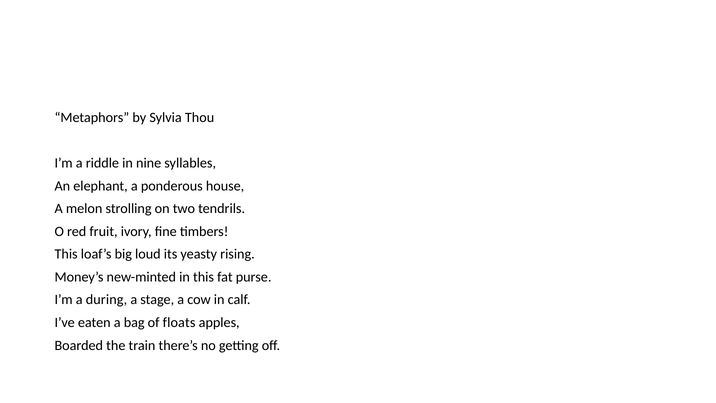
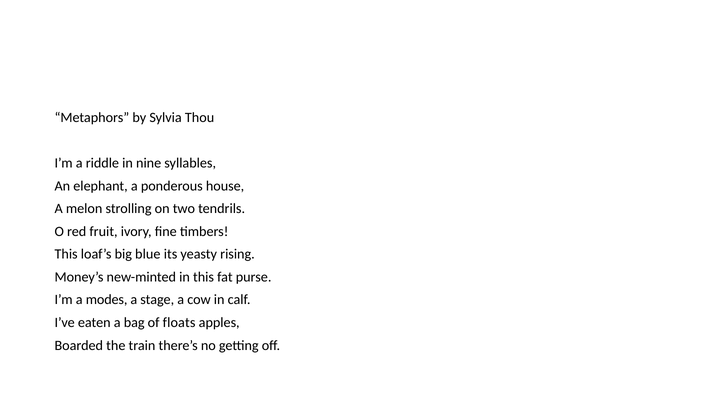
loud: loud -> blue (148, 254)
during: during -> modes (107, 300)
